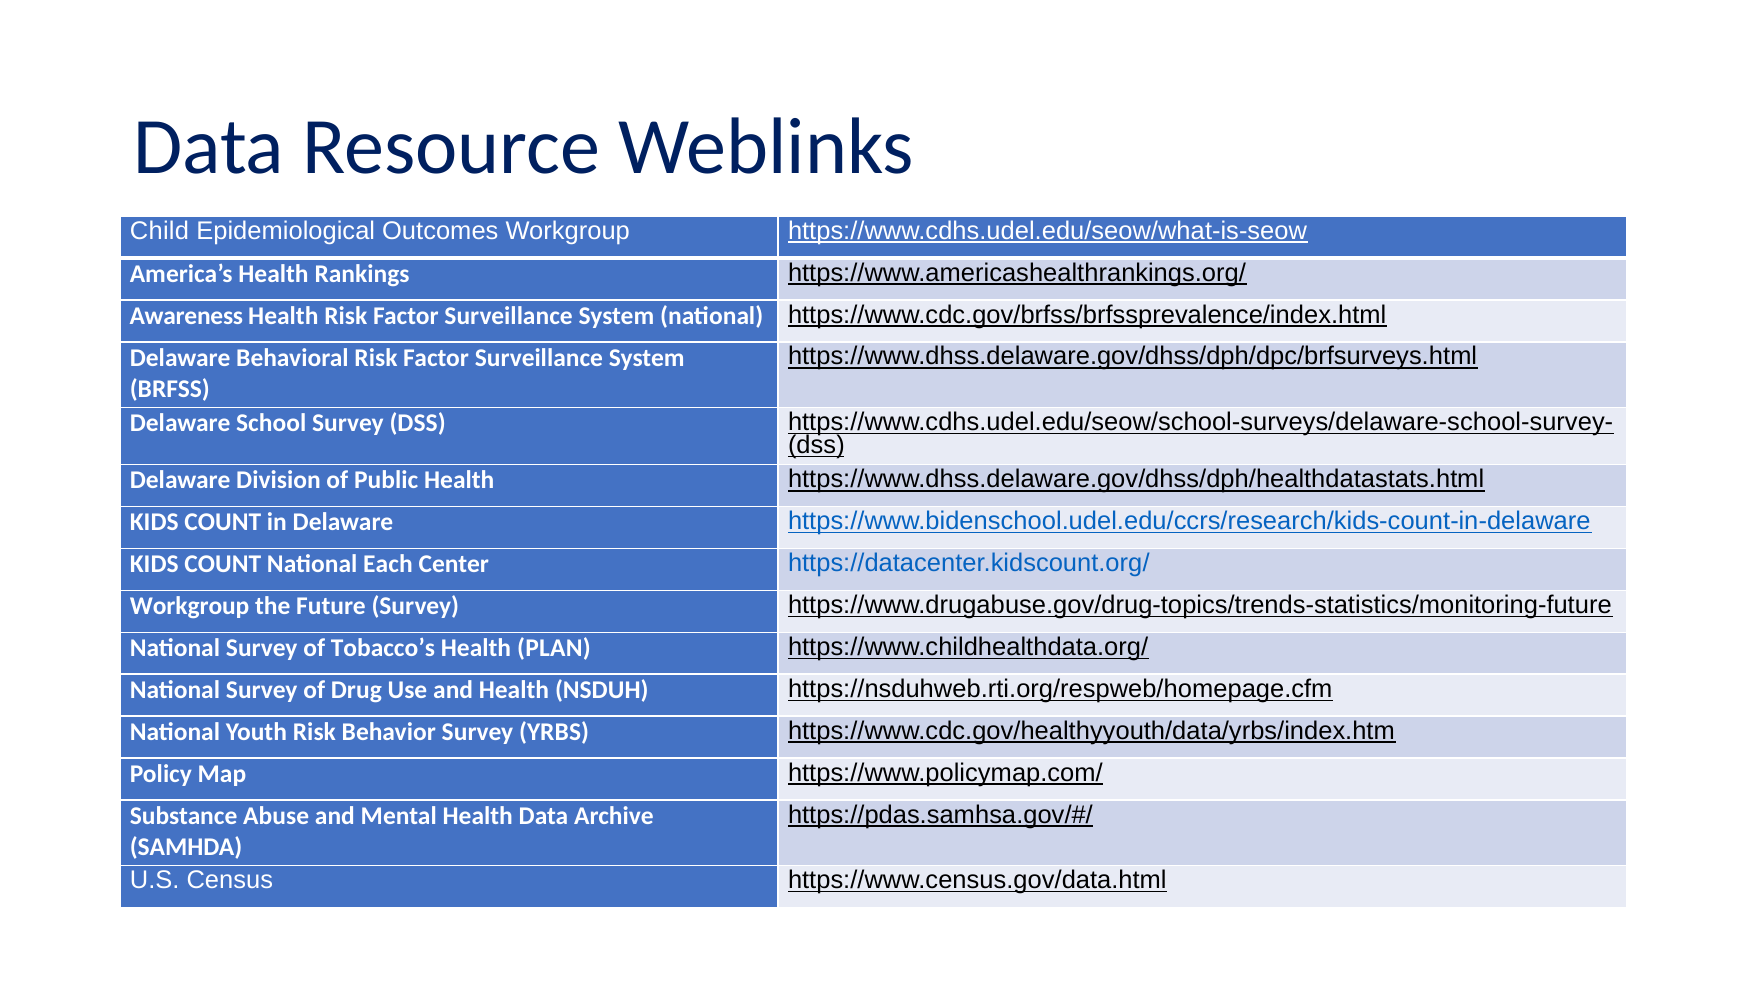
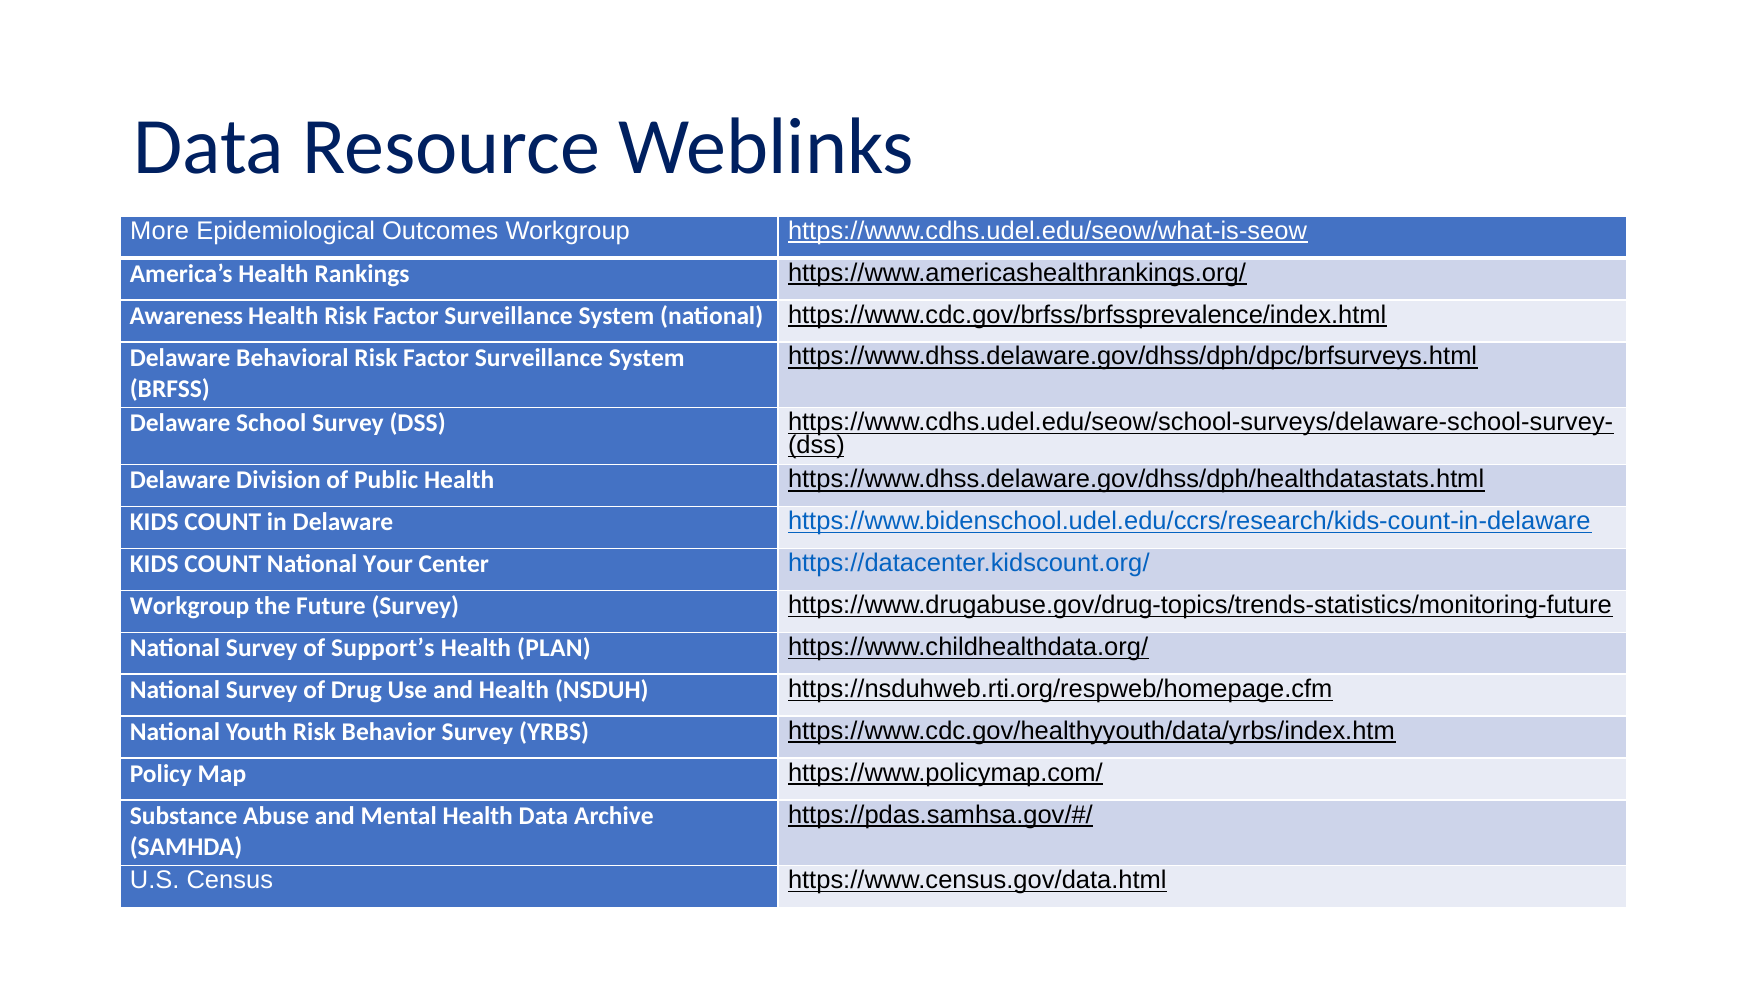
Child: Child -> More (160, 231)
Each: Each -> Your (388, 564)
Tobacco’s: Tobacco’s -> Support’s (383, 648)
